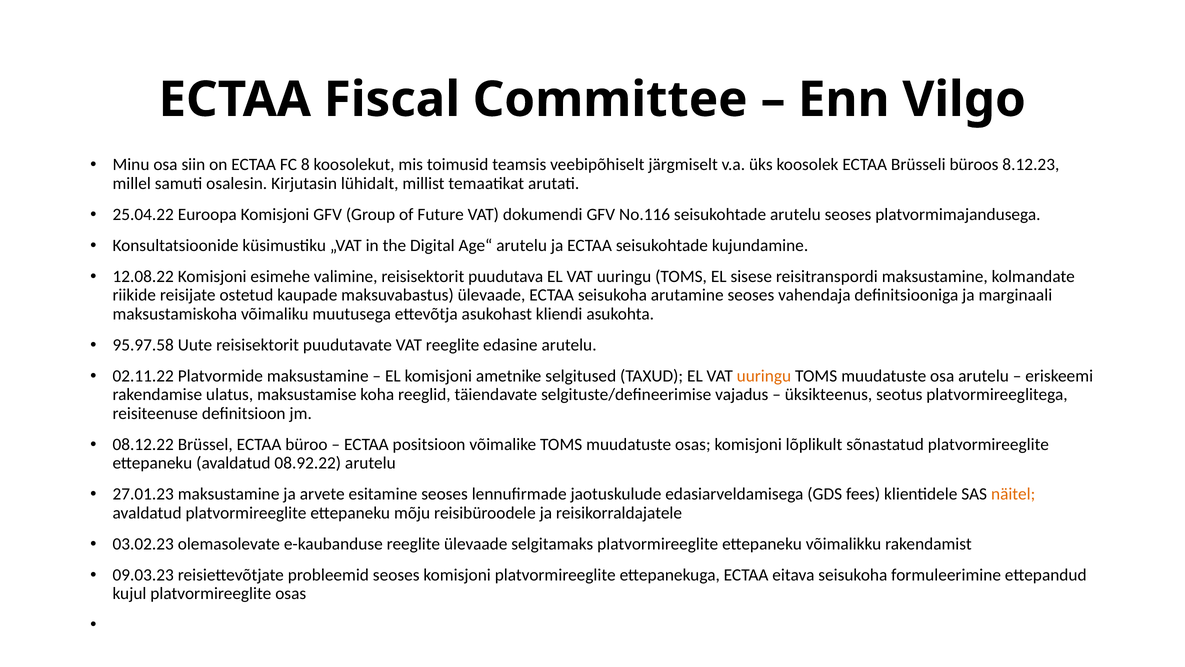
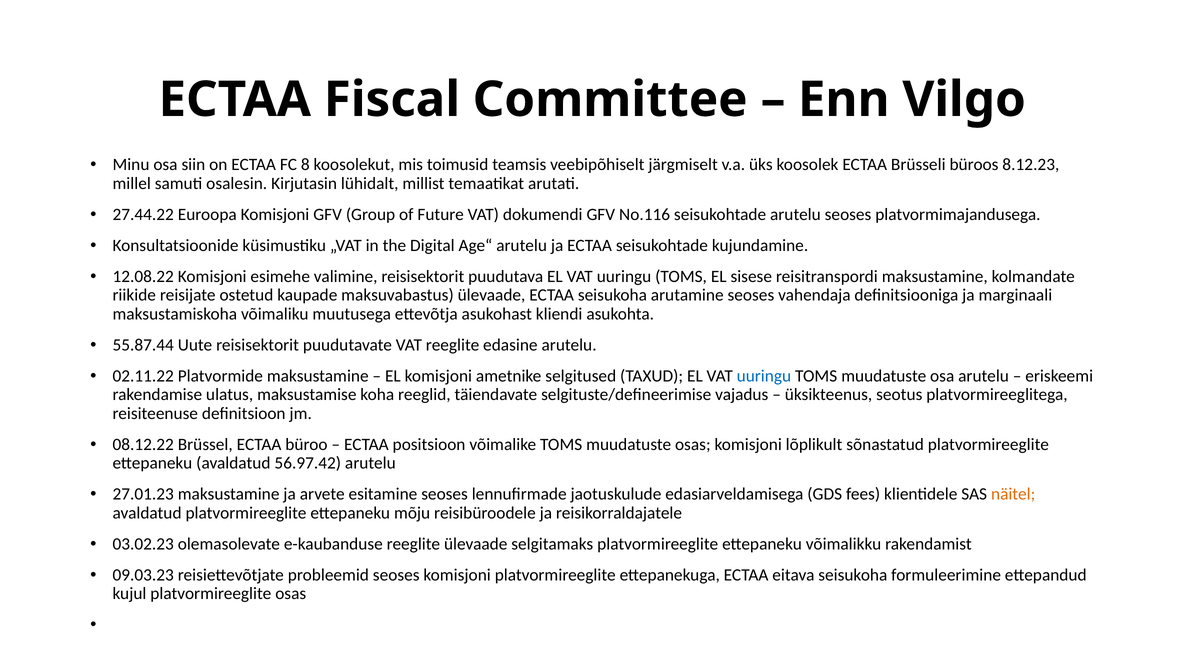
25.04.22: 25.04.22 -> 27.44.22 (143, 214)
95.97.58: 95.97.58 -> 55.87.44 (143, 345)
uuringu colour: orange -> blue (764, 376)
08.92.22: 08.92.22 -> 56.97.42 (308, 463)
